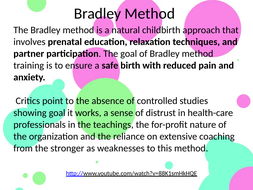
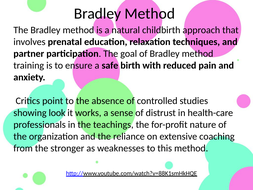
showing goal: goal -> look (57, 113)
